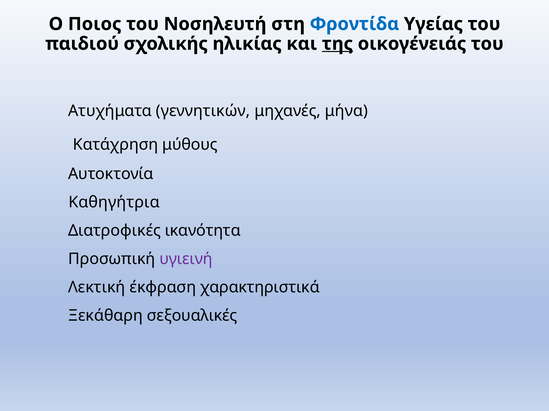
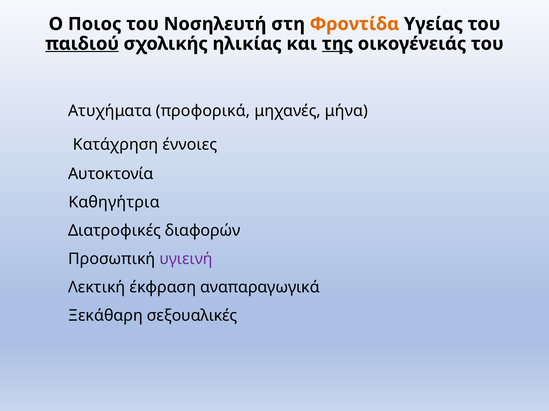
Φροντίδα colour: blue -> orange (354, 24)
παιδιού underline: none -> present (82, 44)
γεννητικών: γεννητικών -> προφορικά (203, 111)
μύθους: μύθους -> έννοιες (190, 145)
ικανότητα: ικανότητα -> διαφορών (203, 231)
χαρακτηριστικά: χαρακτηριστικά -> αναπαραγωγικά (260, 288)
